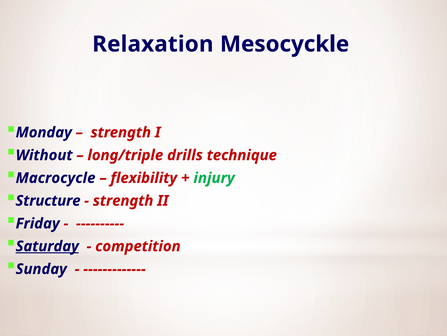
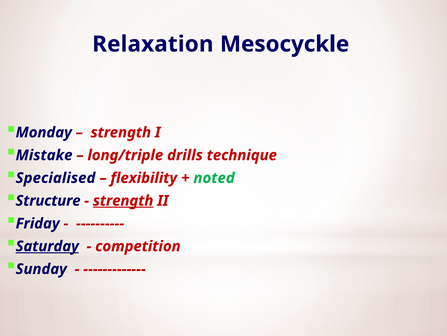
Without: Without -> Mistake (44, 155)
Macrocycle: Macrocycle -> Specialised (56, 178)
injury: injury -> noted (214, 178)
strength underline: none -> present (123, 200)
